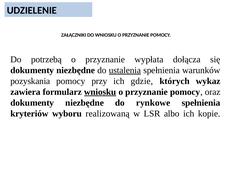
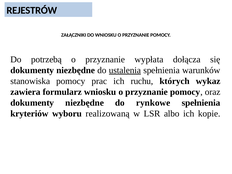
UDZIELENIE: UDZIELENIE -> REJESTRÓW (32, 10)
pozyskania: pozyskania -> stanowiska (30, 81)
przy: przy -> prac (99, 81)
gdzie: gdzie -> ruchu (142, 81)
wniosku underline: present -> none (100, 92)
